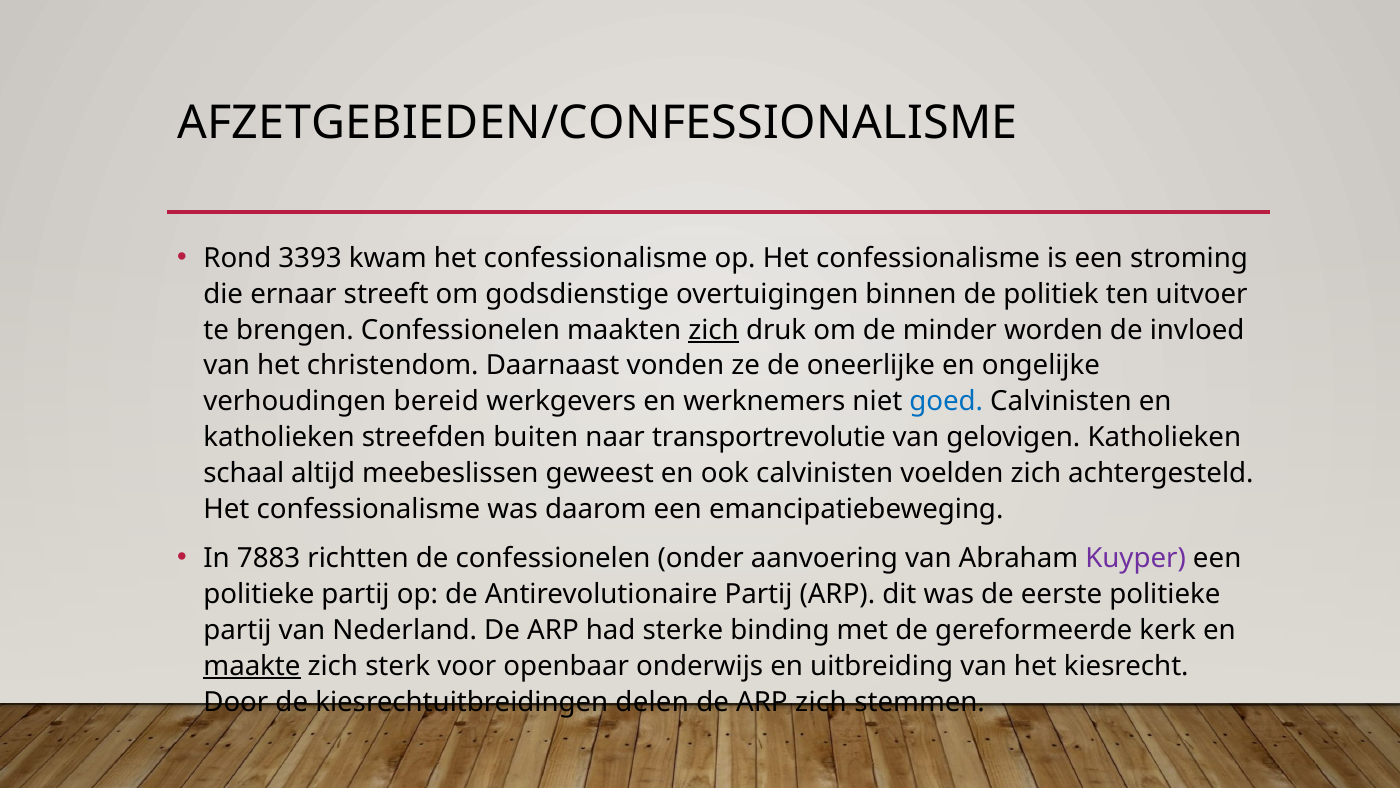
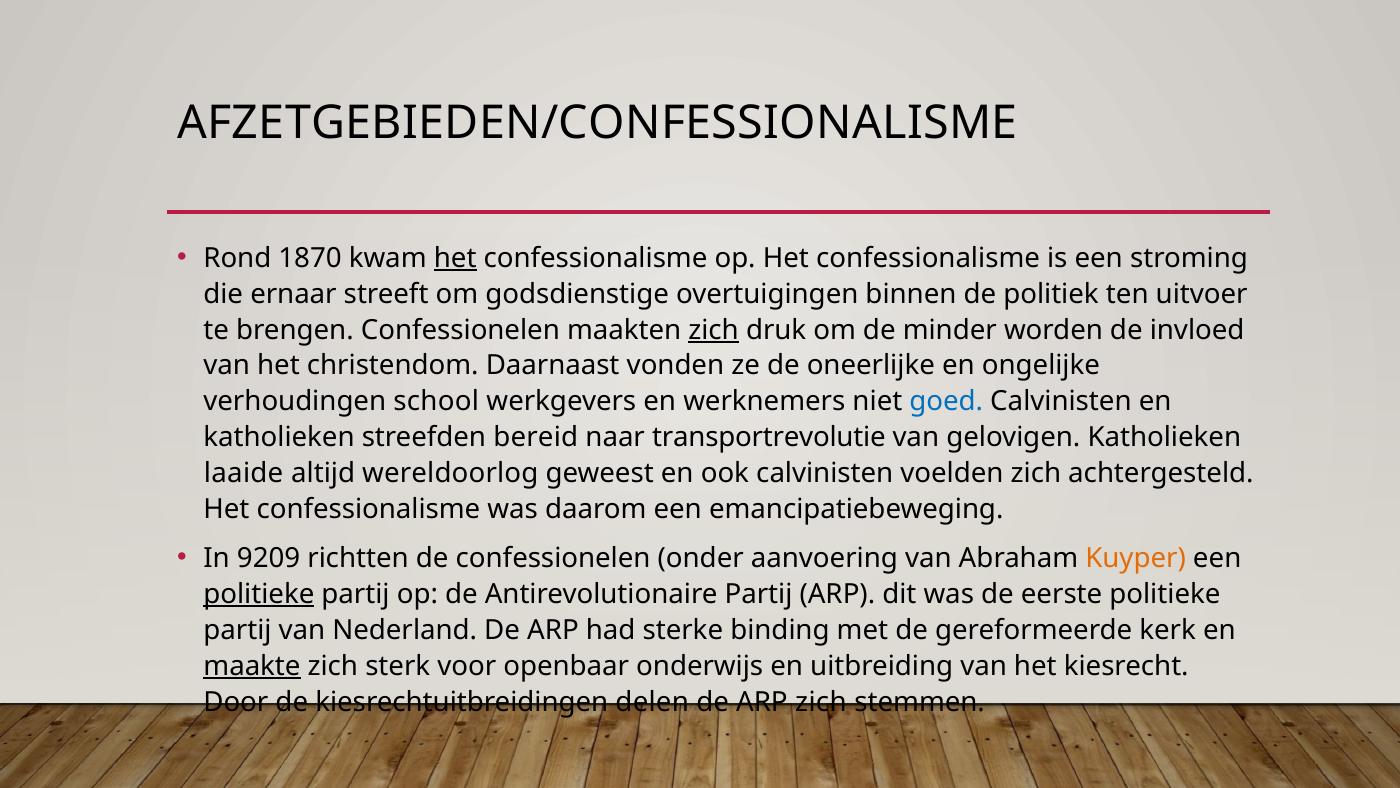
3393: 3393 -> 1870 (310, 258)
het underline: none -> present (455, 258)
bereid: bereid -> school (436, 401)
buiten: buiten -> bereid (536, 437)
schaal: schaal -> laaide (244, 473)
meebeslissen: meebeslissen -> wereldoorlog (450, 473)
7883: 7883 -> 9209 (269, 558)
Kuyper colour: purple -> orange (1136, 558)
politieke underline: none -> present (259, 594)
